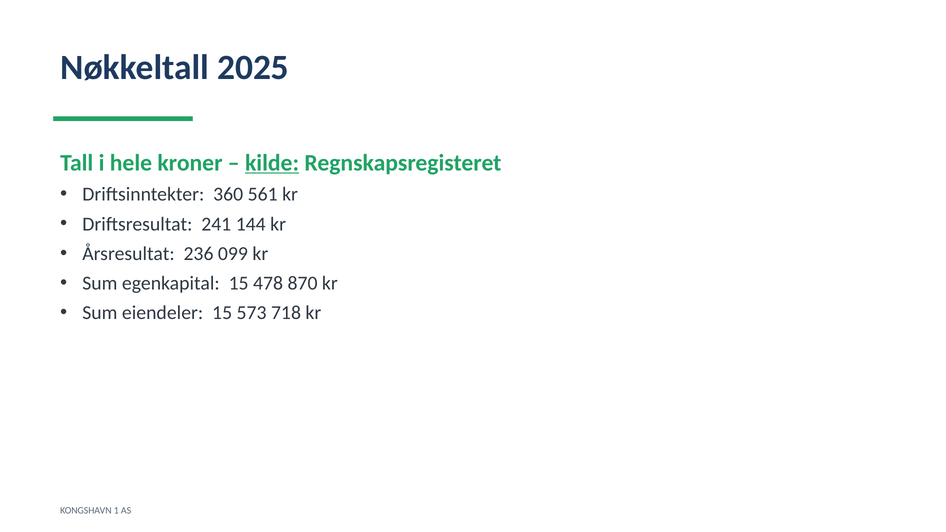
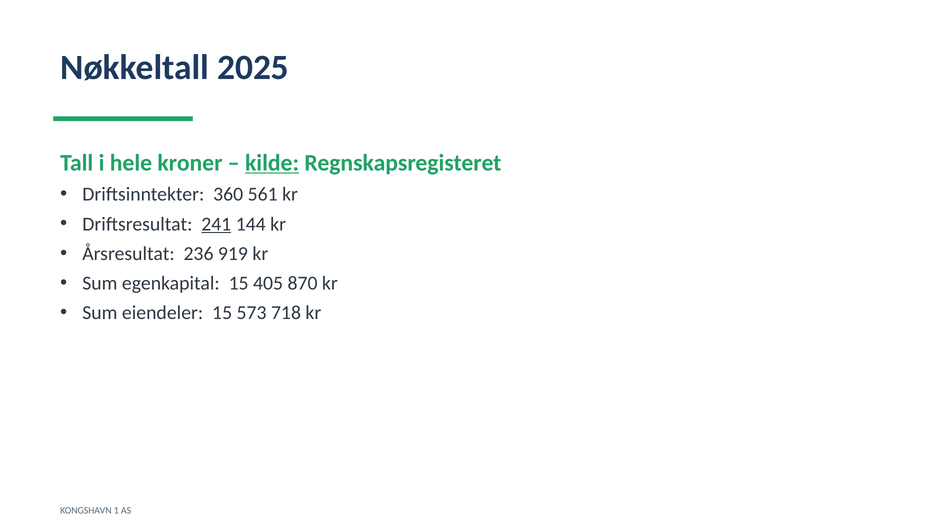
241 underline: none -> present (216, 224)
099: 099 -> 919 (233, 254)
478: 478 -> 405 (268, 283)
